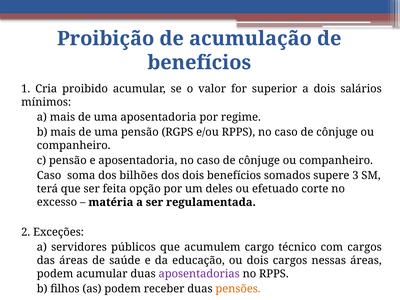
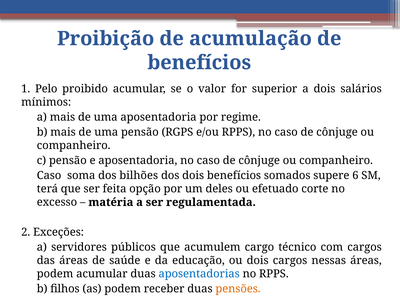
Cria: Cria -> Pelo (46, 89)
3: 3 -> 6 (355, 176)
aposentadorias colour: purple -> blue (199, 274)
